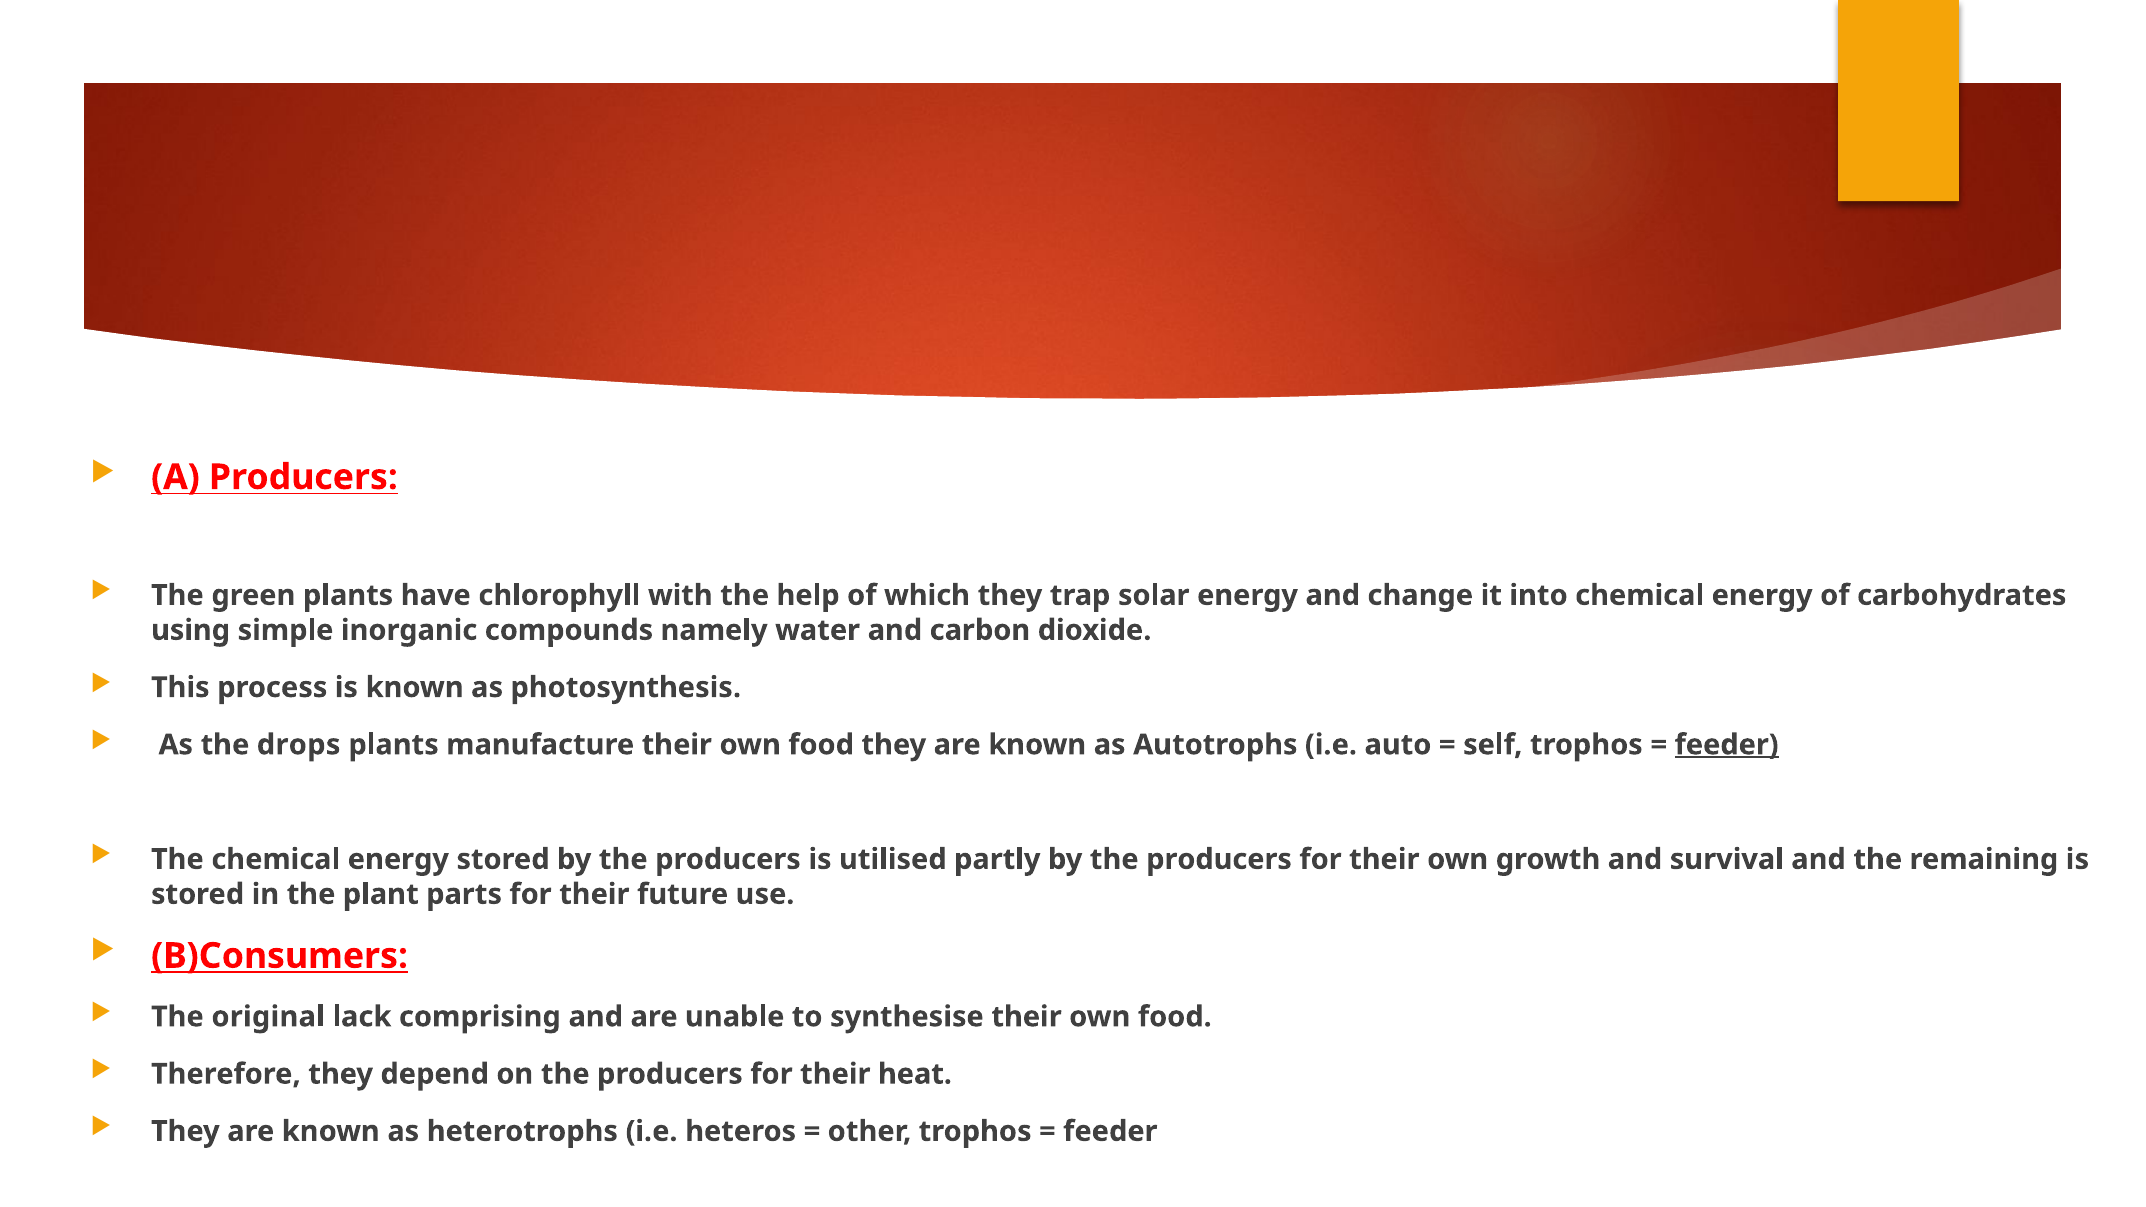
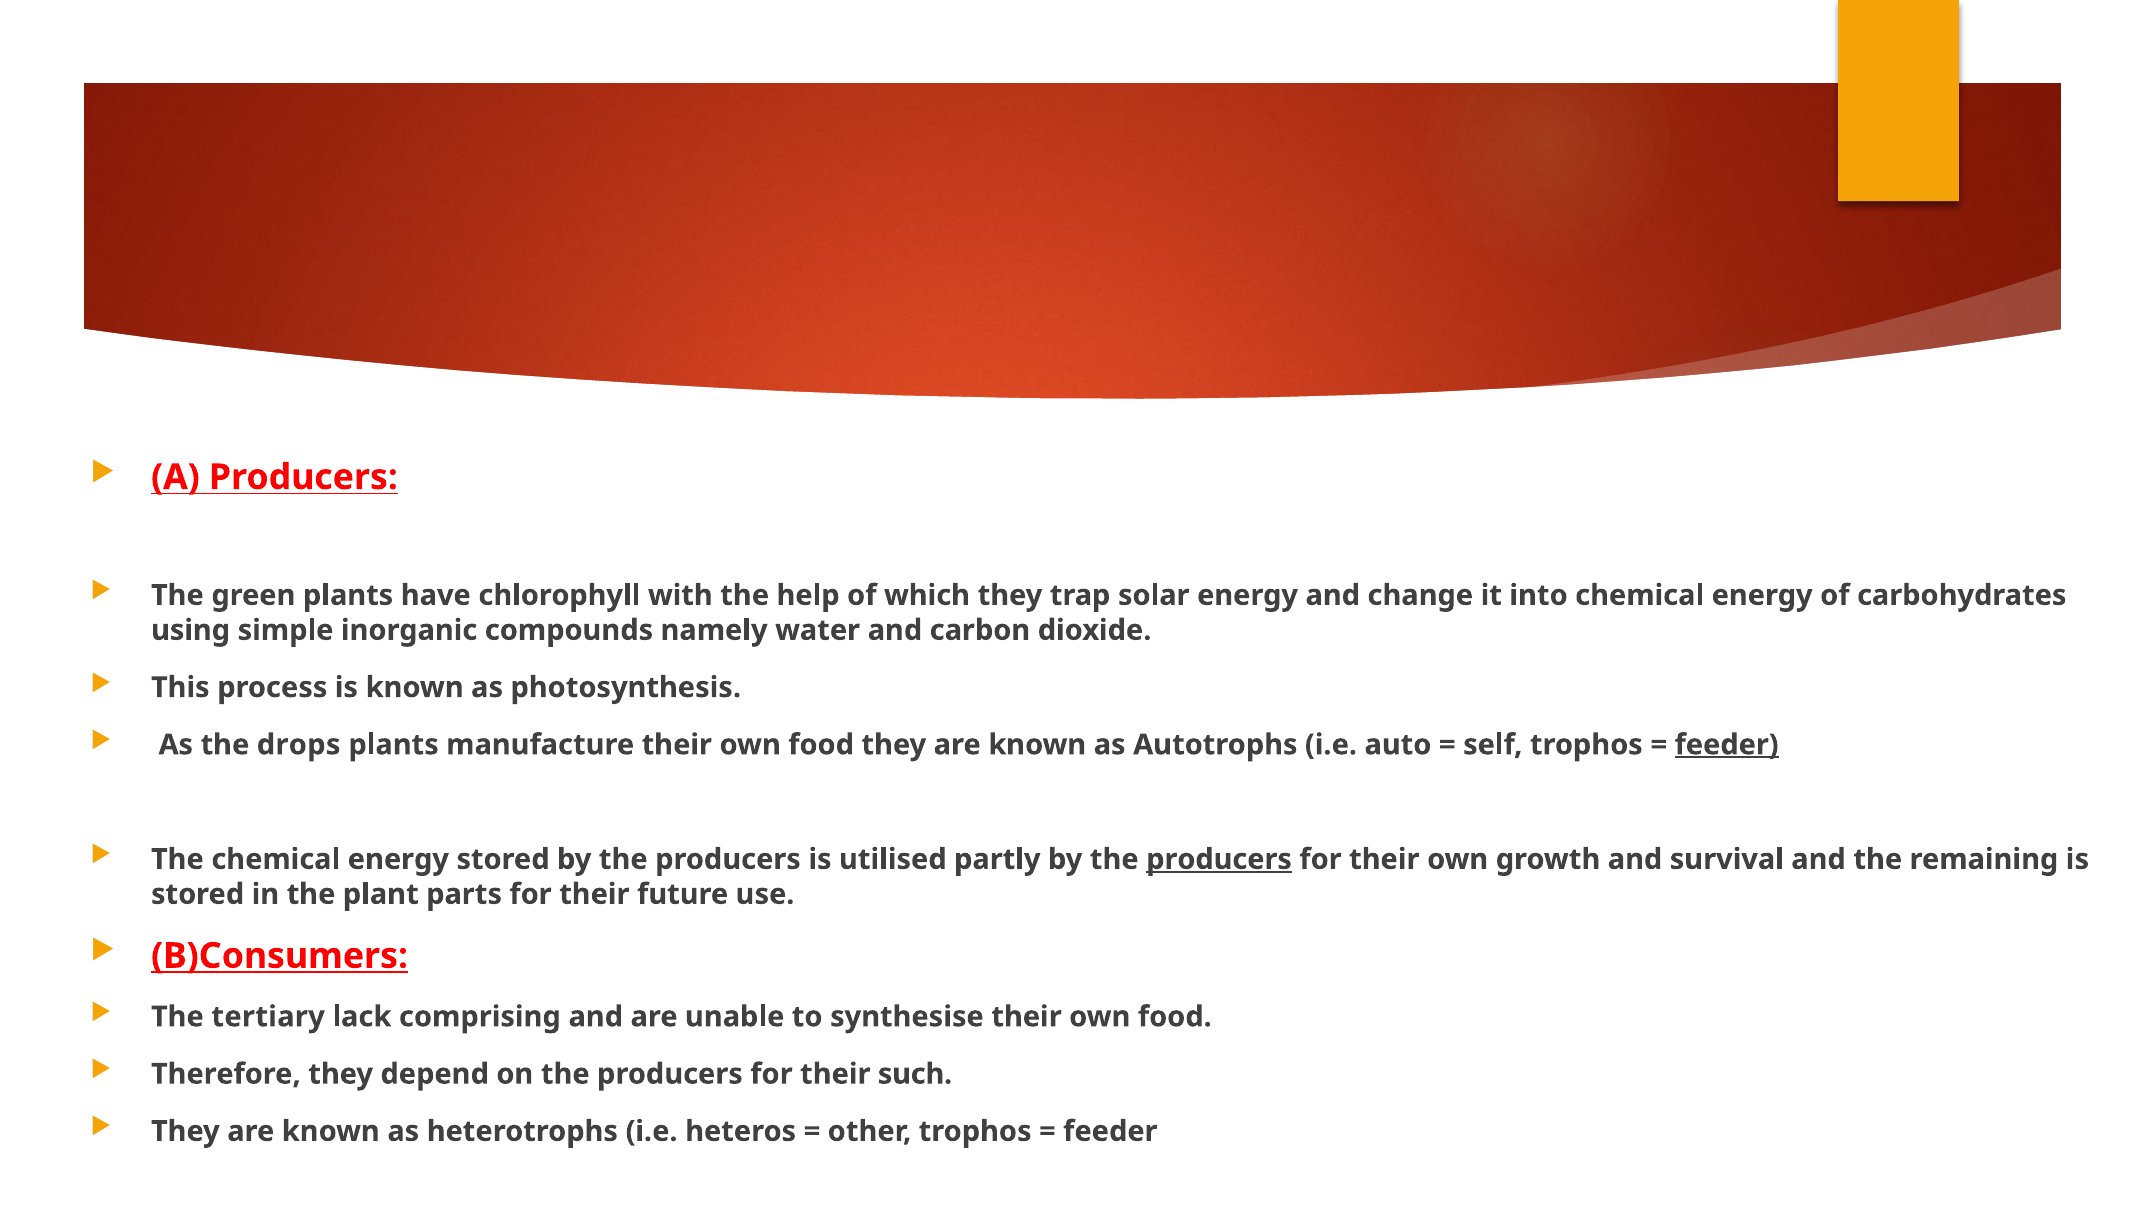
producers underline: none -> present (1219, 859)
original: original -> tertiary (268, 1017)
heat: heat -> such (915, 1074)
